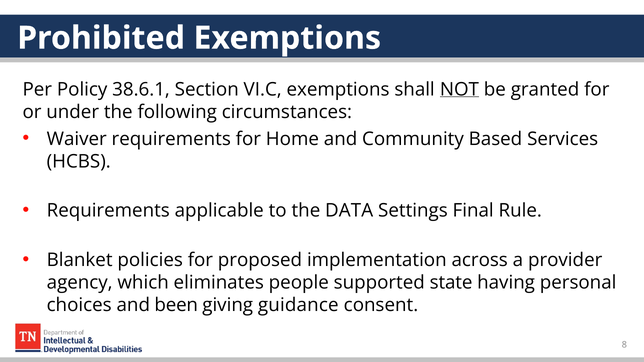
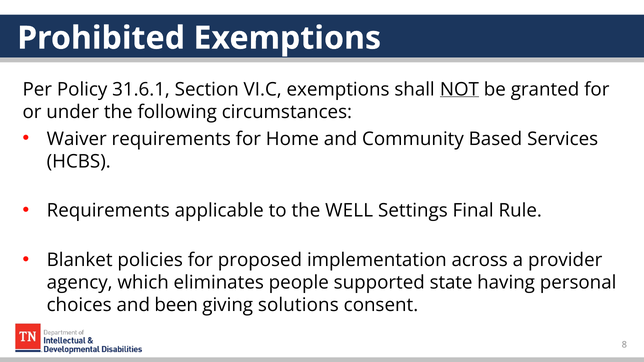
38.6.1: 38.6.1 -> 31.6.1 (141, 90)
DATA: DATA -> WELL (349, 211)
guidance: guidance -> solutions (298, 305)
